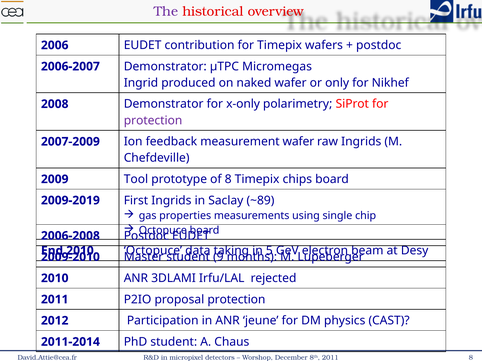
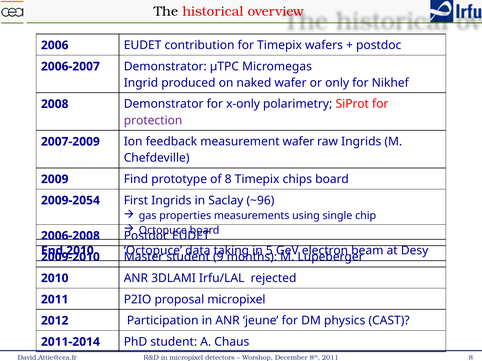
The colour: purple -> black (166, 11)
Tool: Tool -> Find (136, 179)
2009-2019: 2009-2019 -> 2009-2054 (70, 201)
~89: ~89 -> ~96 (260, 201)
proposal protection: protection -> micropixel (236, 300)
